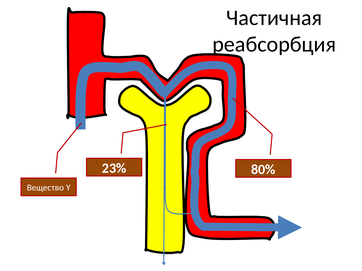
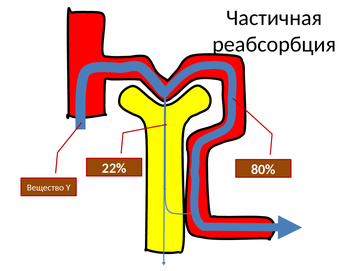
23%: 23% -> 22% (114, 168)
